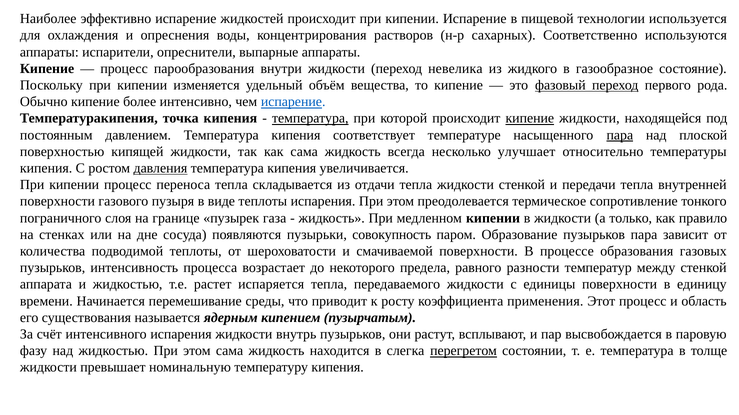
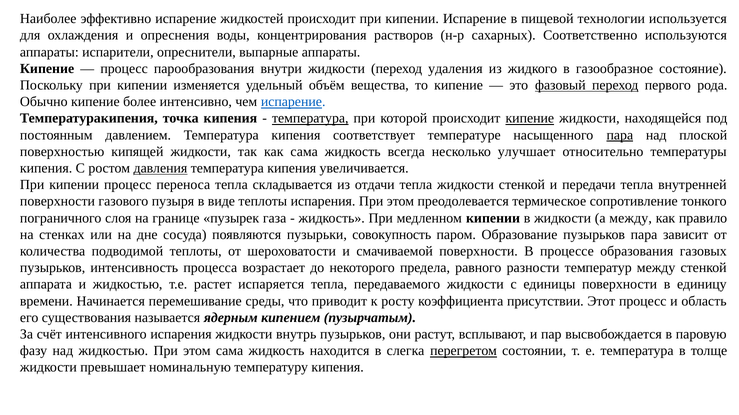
невелика: невелика -> удаления (455, 69)
а только: только -> между (631, 218)
применения: применения -> присутствии (545, 301)
